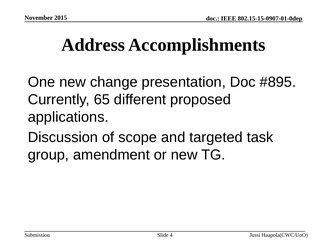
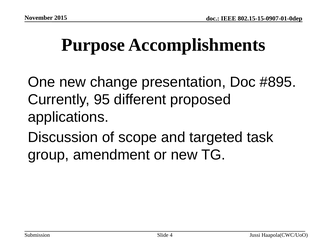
Address: Address -> Purpose (93, 45)
65: 65 -> 95 (102, 100)
